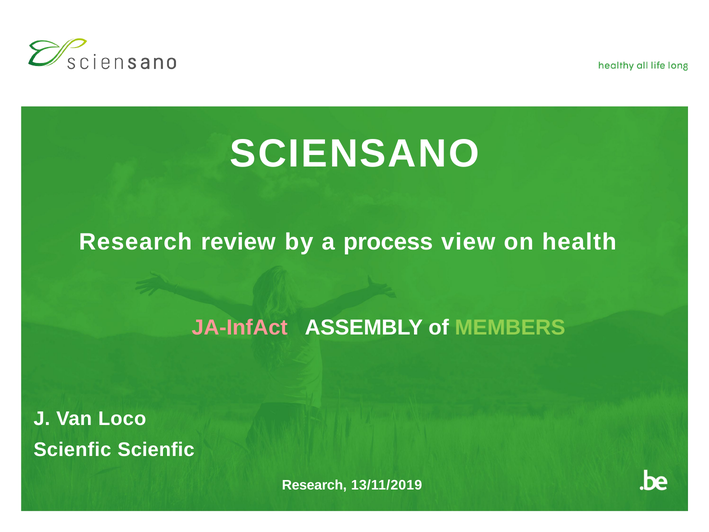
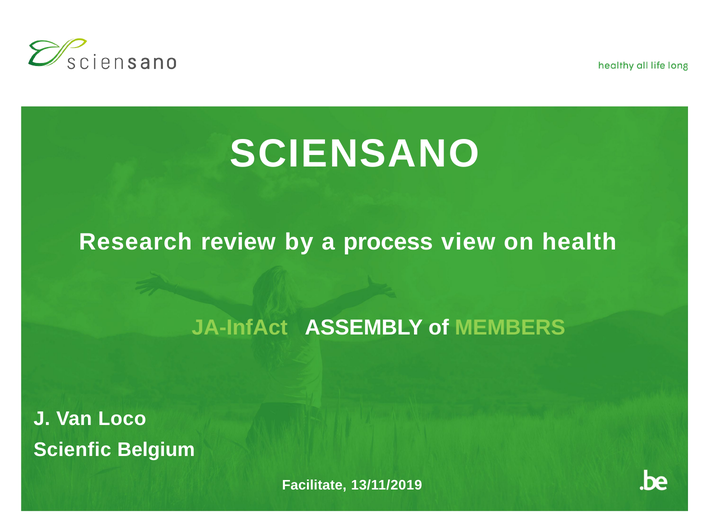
JA-InfAct colour: pink -> light green (240, 328)
Scienfic Scienfic: Scienfic -> Belgium (156, 449)
Research: Research -> Facilitate (314, 485)
